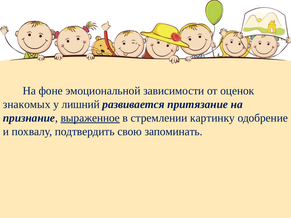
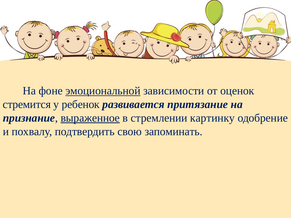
эмоциональной underline: none -> present (103, 91)
знакомых: знакомых -> стремится (27, 104)
лишний: лишний -> ребенок (81, 104)
